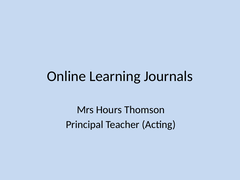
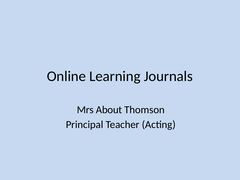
Hours: Hours -> About (109, 110)
